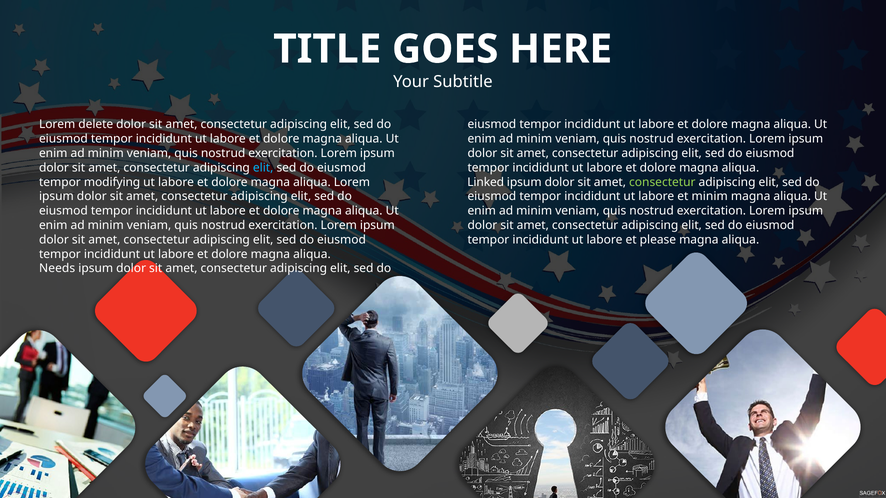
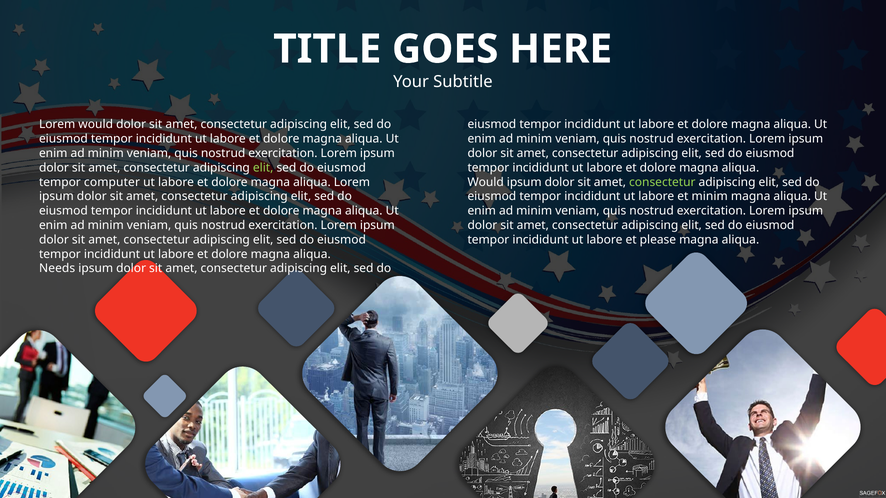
Lorem delete: delete -> would (96, 125)
elit colour: light blue -> light green (263, 168)
modifying: modifying -> computer (112, 182)
Linked: Linked -> Would (486, 182)
